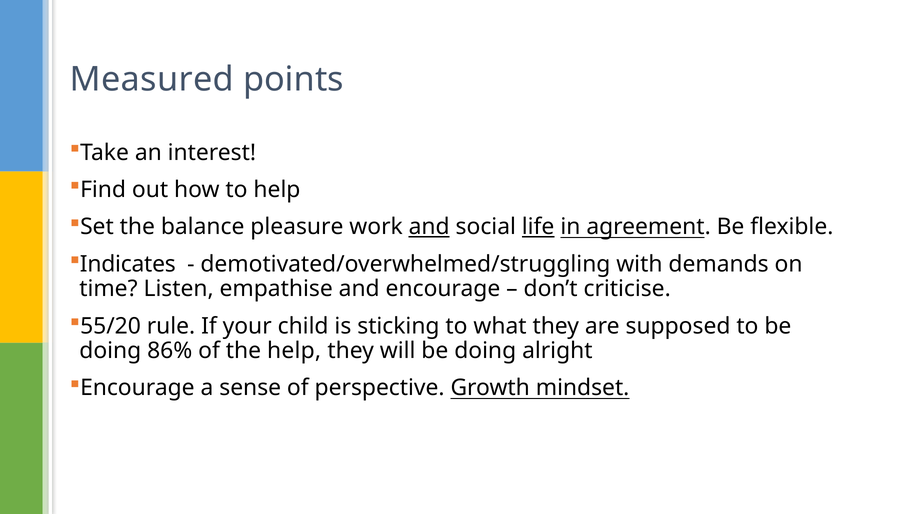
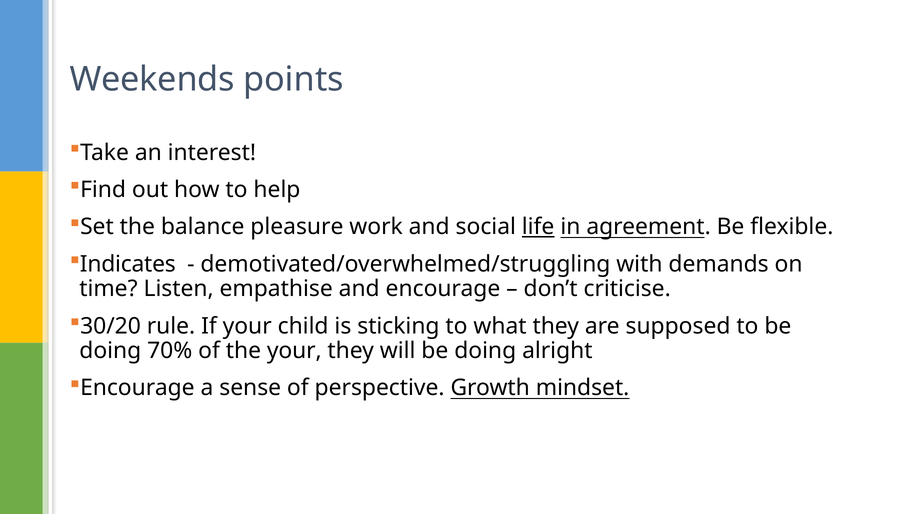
Measured: Measured -> Weekends (152, 79)
and underline: present -> none (429, 227)
55/20: 55/20 -> 30/20 (111, 326)
86%: 86% -> 70% (170, 351)
the help: help -> your (294, 351)
